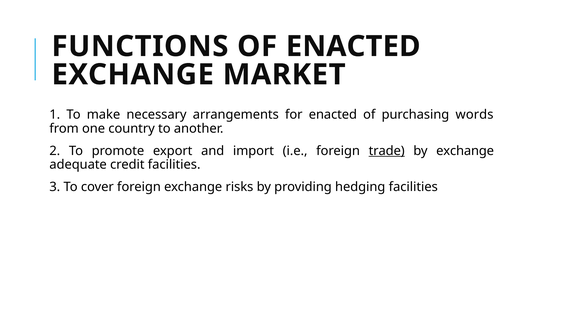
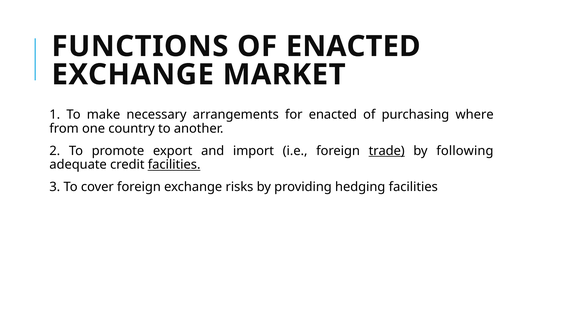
words: words -> where (475, 115)
by exchange: exchange -> following (465, 151)
facilities underline: none -> present (174, 165)
